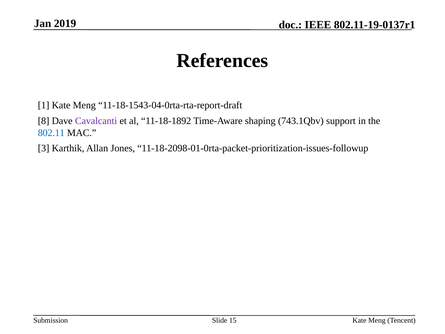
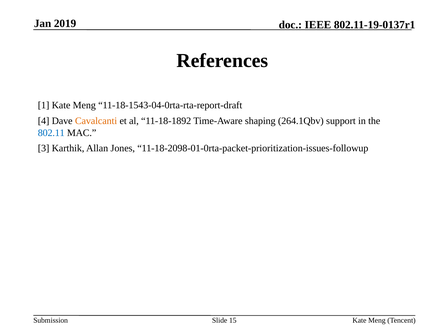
8: 8 -> 4 (44, 121)
Cavalcanti colour: purple -> orange (96, 121)
743.1Qbv: 743.1Qbv -> 264.1Qbv (301, 121)
